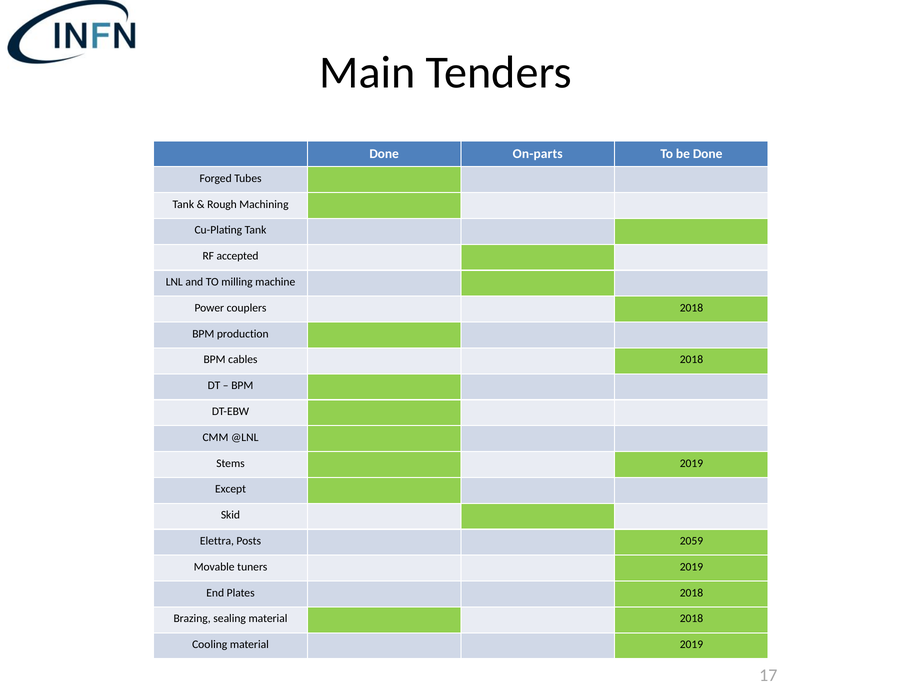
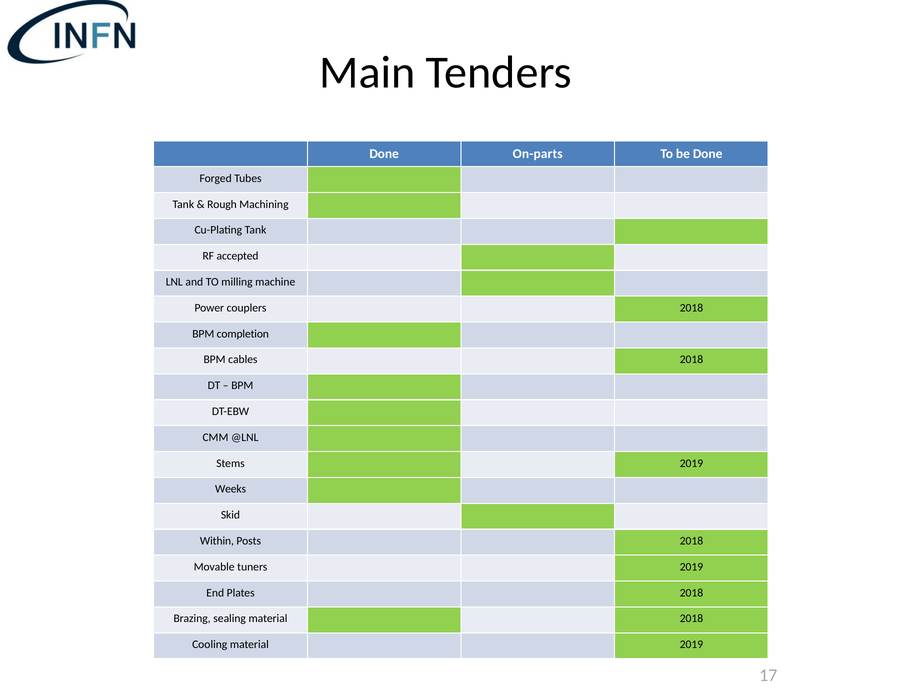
production: production -> completion (243, 334)
Except: Except -> Weeks (231, 490)
Elettra: Elettra -> Within (217, 541)
Posts 2059: 2059 -> 2018 (691, 541)
